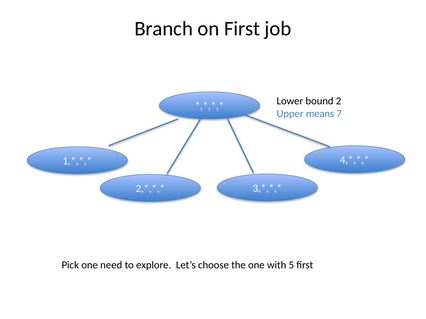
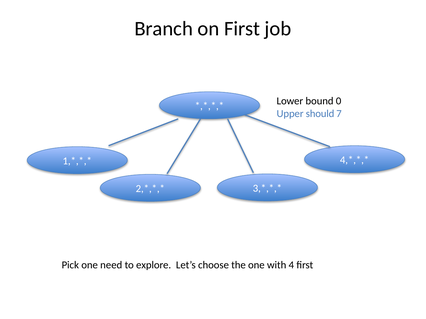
2: 2 -> 0 (339, 101)
means: means -> should (320, 114)
5: 5 -> 4 (291, 265)
